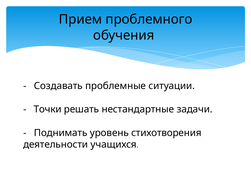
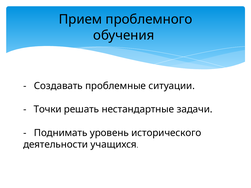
стихотворения: стихотворения -> исторического (166, 133)
